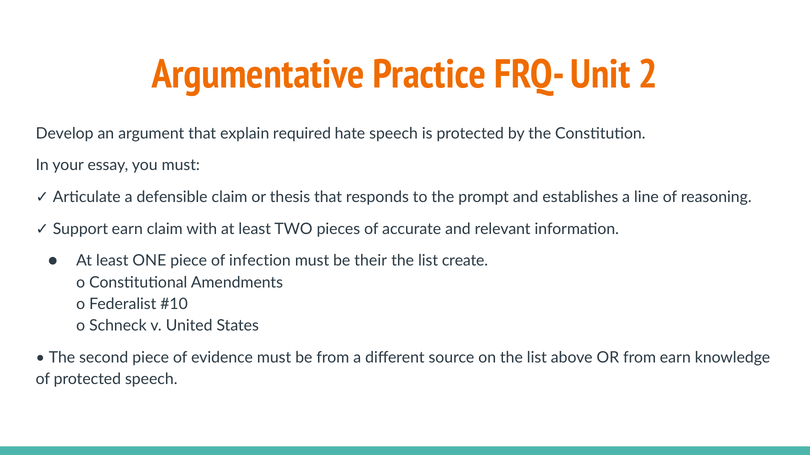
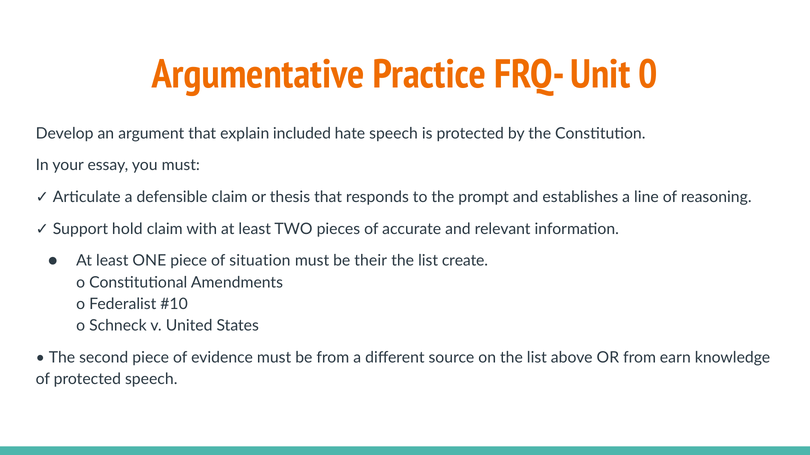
2: 2 -> 0 (648, 75)
required: required -> included (302, 134)
Support earn: earn -> hold (127, 229)
infection: infection -> situation (260, 261)
